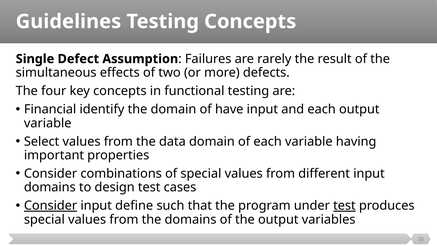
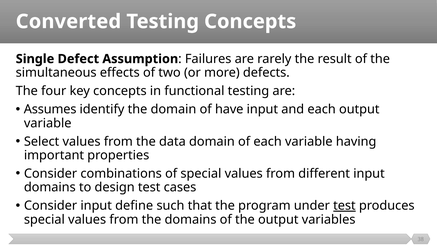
Guidelines: Guidelines -> Converted (68, 22)
Financial: Financial -> Assumes (50, 109)
Consider underline: present -> none (51, 206)
